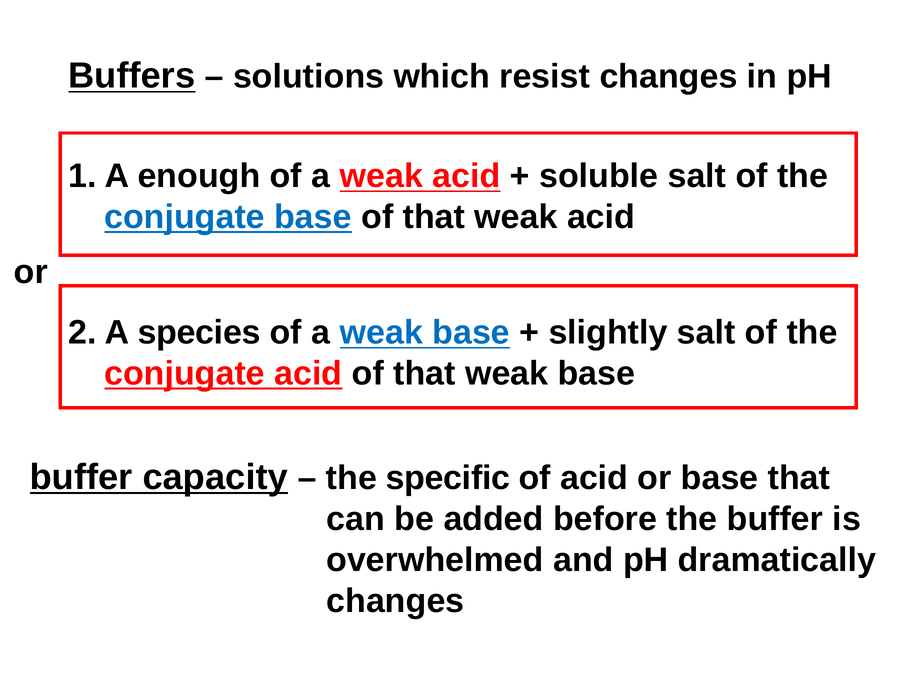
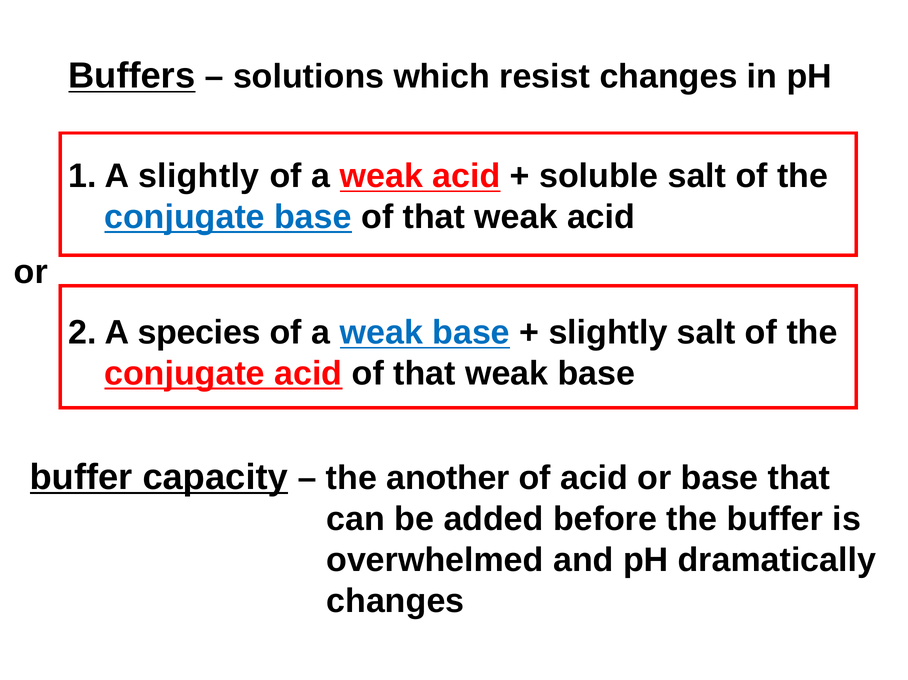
A enough: enough -> slightly (199, 176)
specific: specific -> another (448, 478)
